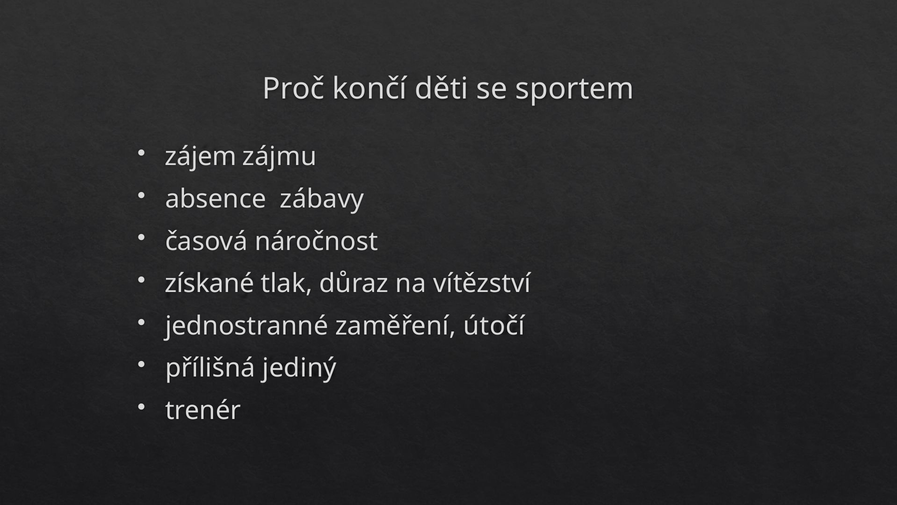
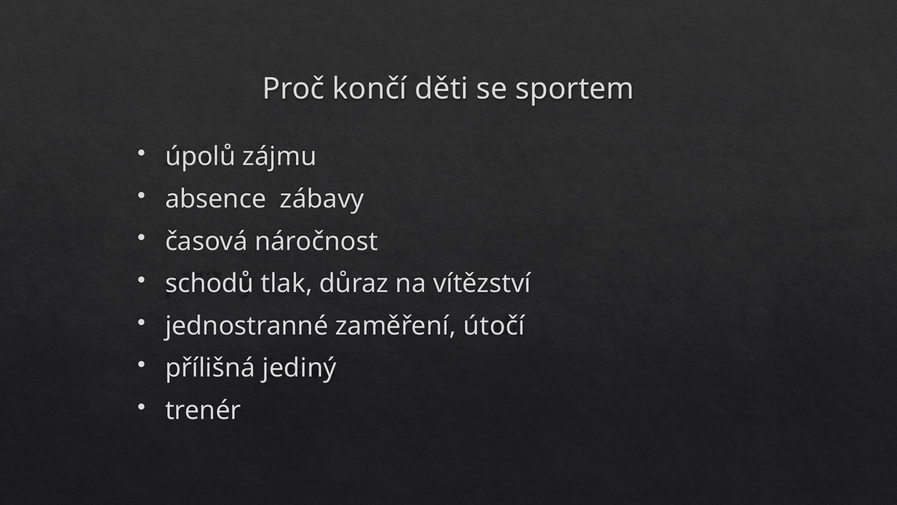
zájem: zájem -> úpolů (200, 157)
získané: získané -> schodů (210, 283)
